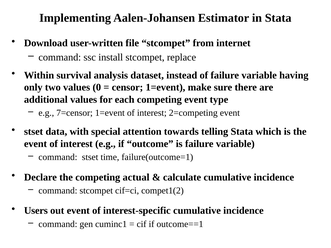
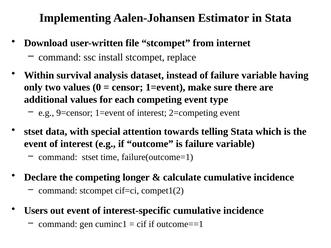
7=censor: 7=censor -> 9=censor (75, 113)
actual: actual -> longer (136, 177)
